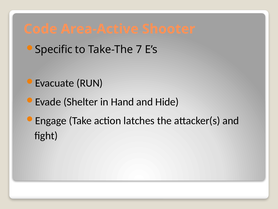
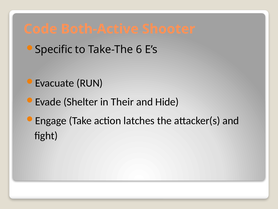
Area-Active: Area-Active -> Both-Active (100, 29)
7: 7 -> 6 (139, 49)
Hand: Hand -> Their (122, 102)
